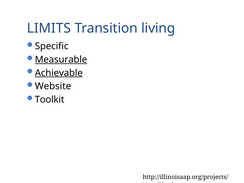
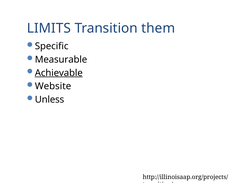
living: living -> them (158, 28)
Measurable underline: present -> none (61, 60)
Toolkit: Toolkit -> Unless (50, 100)
